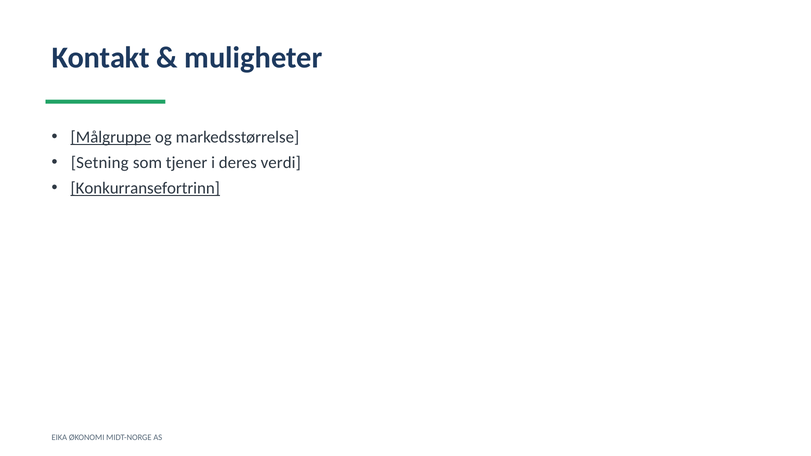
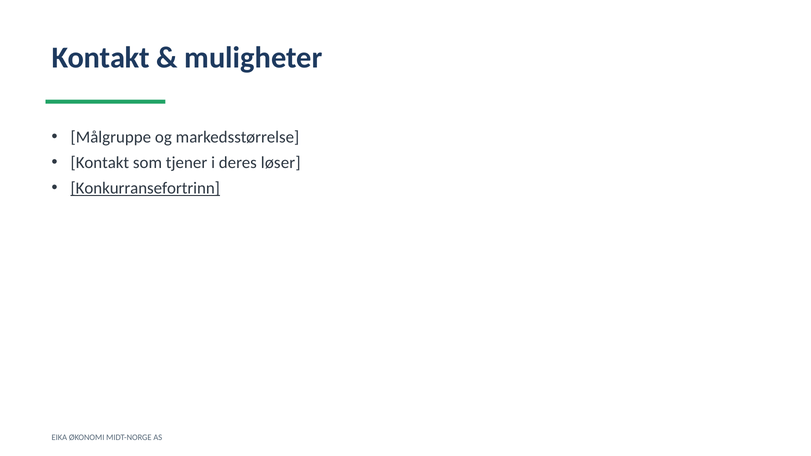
Målgruppe underline: present -> none (111, 137)
Setning: Setning -> Kontakt (100, 163)
verdi: verdi -> løser (281, 163)
